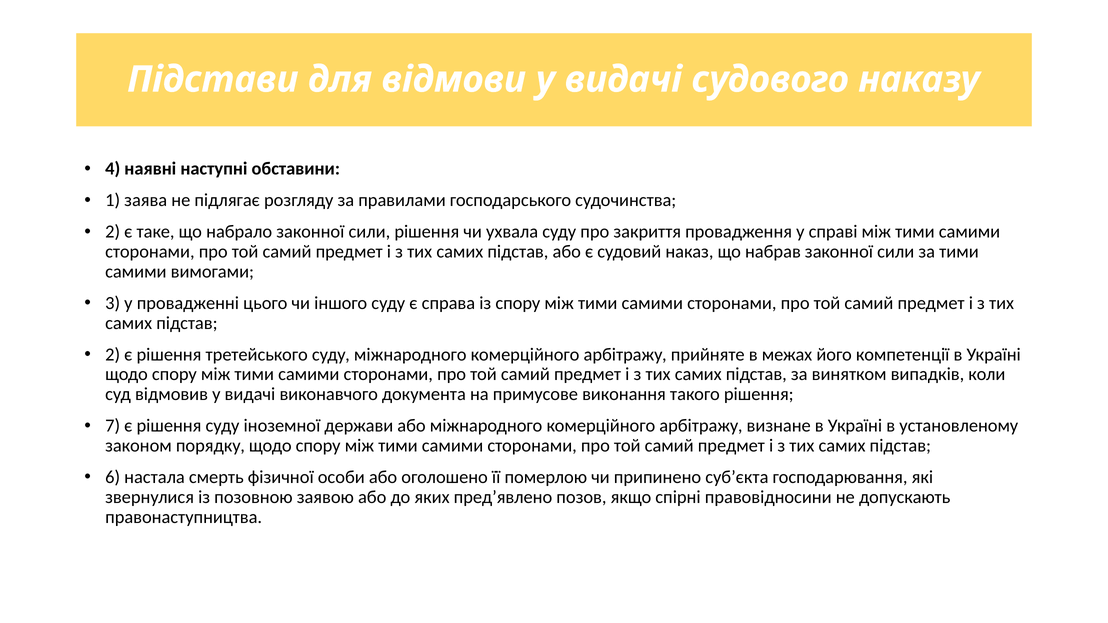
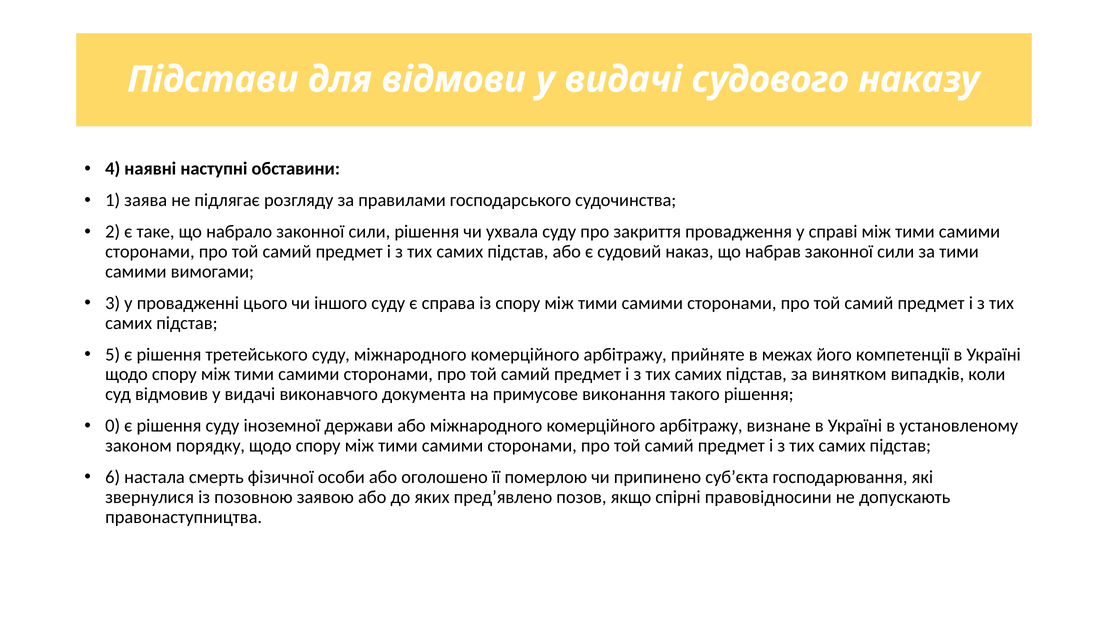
2: 2 -> 5 (113, 355)
7: 7 -> 0 (113, 426)
